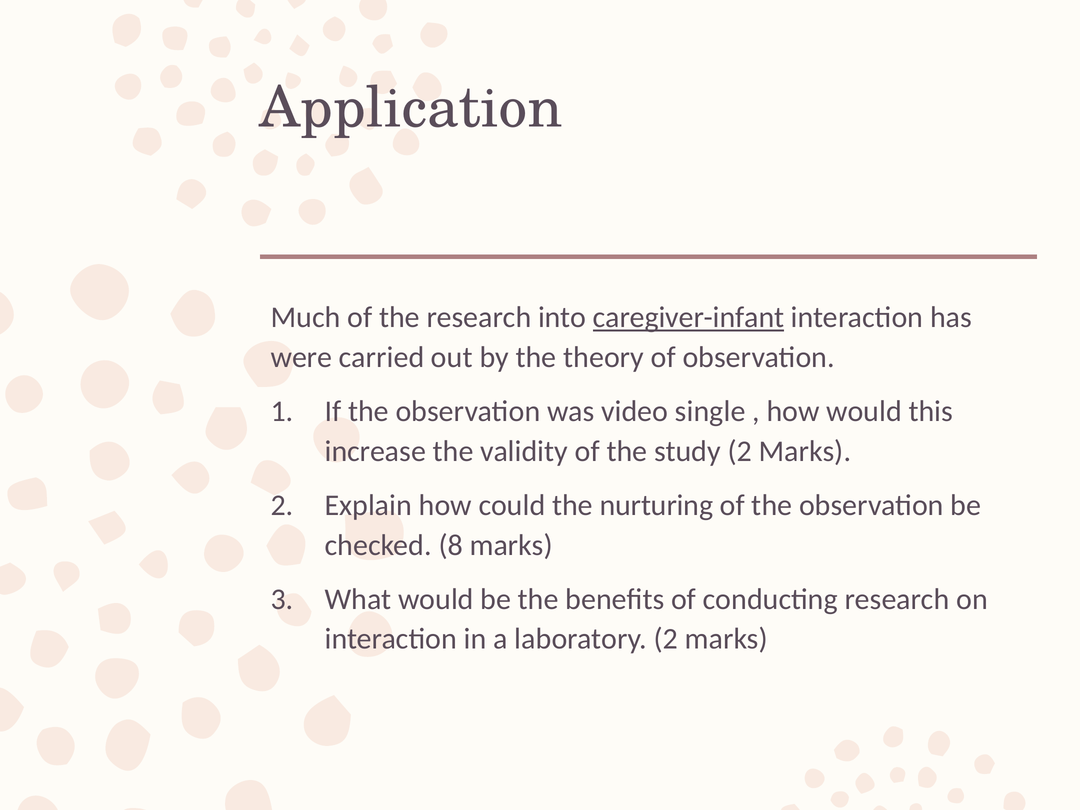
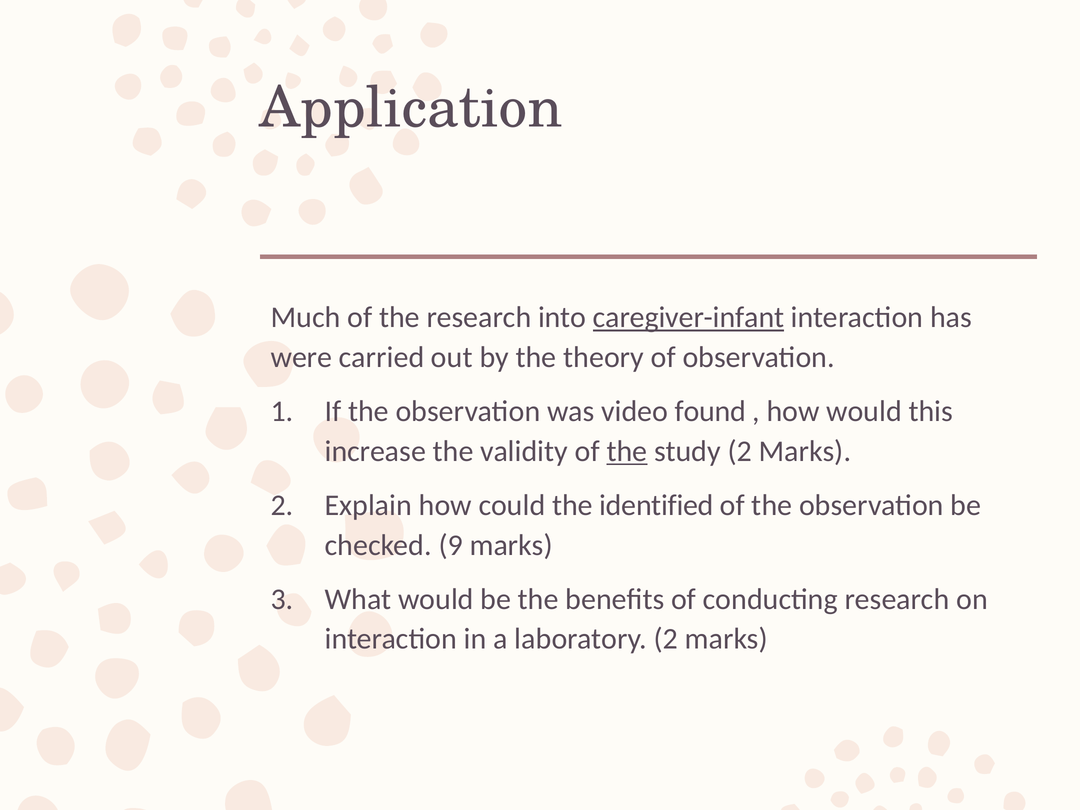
single: single -> found (710, 411)
the underline: none -> present (627, 451)
nurturing: nurturing -> identified (656, 505)
8: 8 -> 9 (451, 545)
